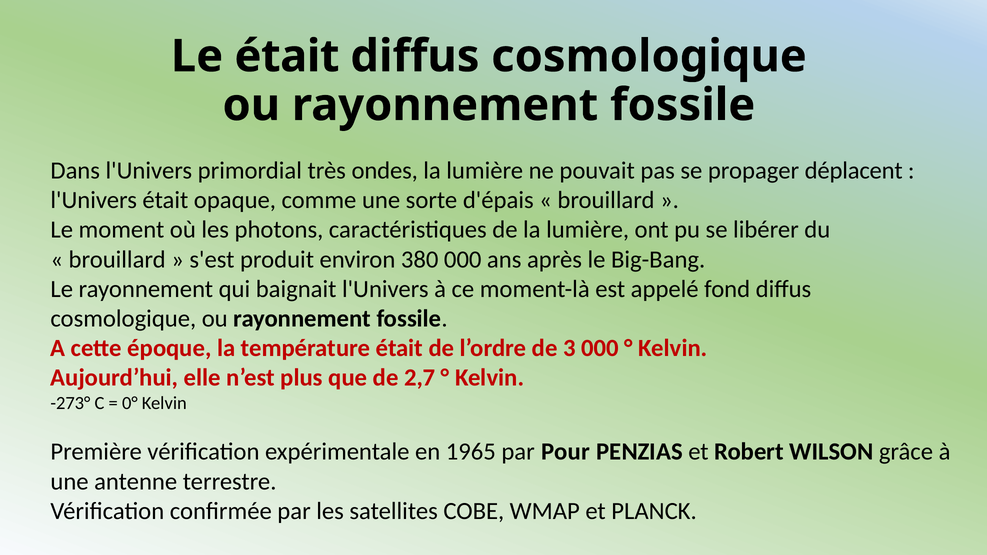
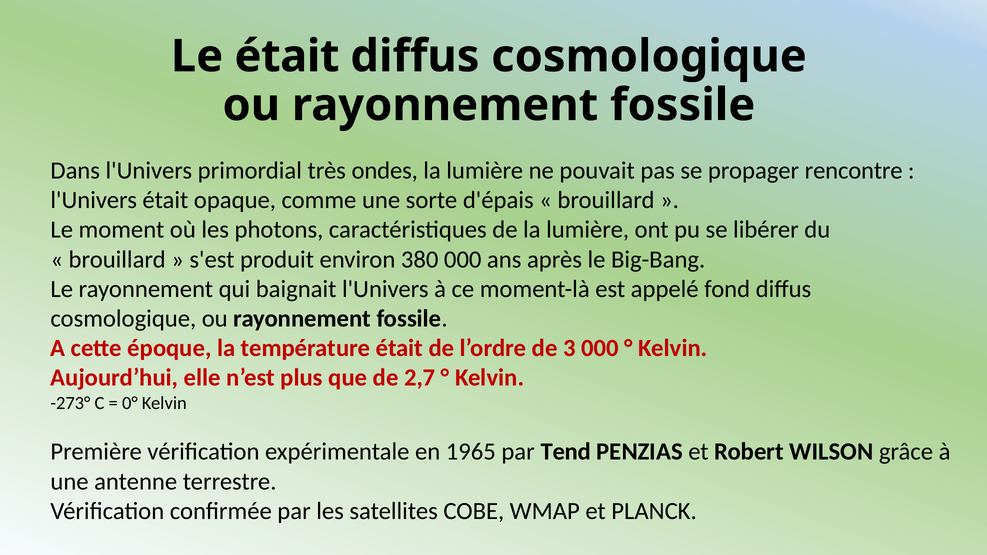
déplacent: déplacent -> rencontre (854, 171)
Pour: Pour -> Tend (566, 452)
